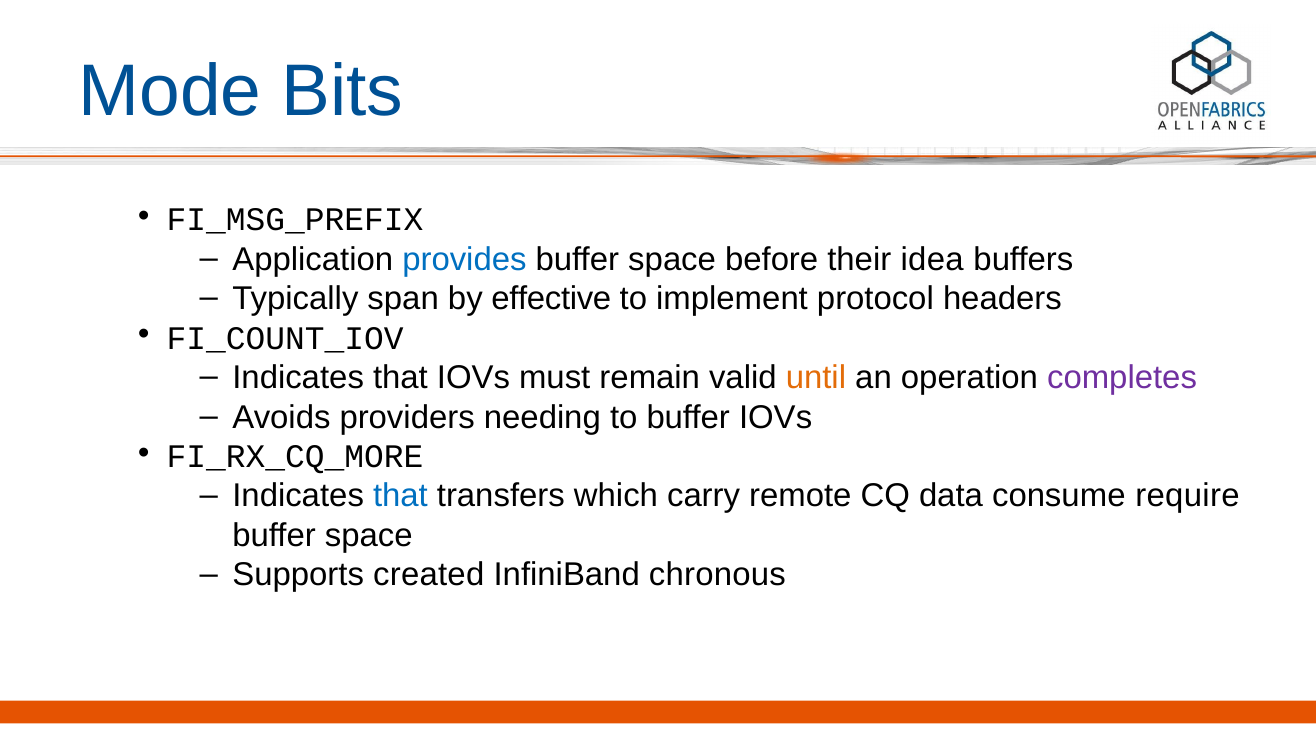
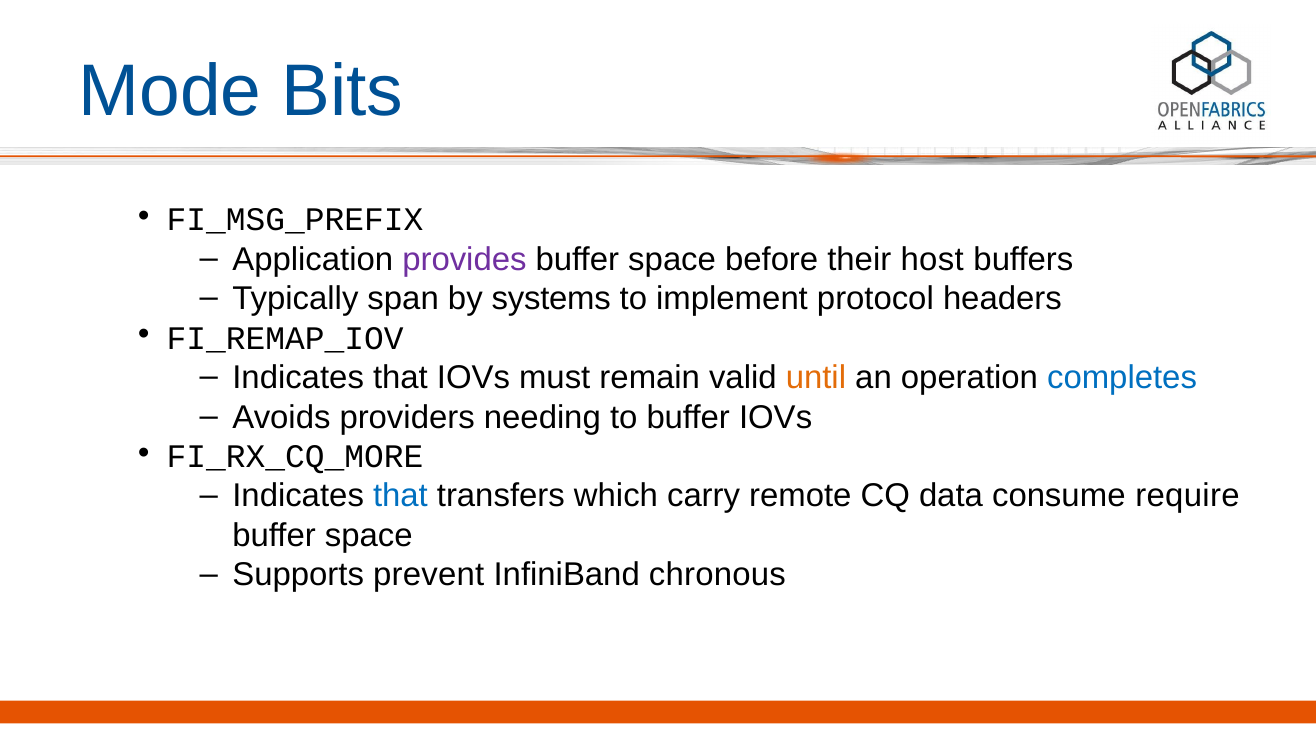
provides colour: blue -> purple (464, 259)
idea: idea -> host (932, 259)
effective: effective -> systems (551, 299)
FI_COUNT_IOV: FI_COUNT_IOV -> FI_REMAP_IOV (285, 338)
completes colour: purple -> blue (1122, 378)
created: created -> prevent (429, 575)
